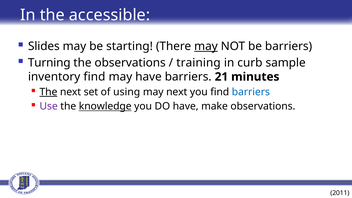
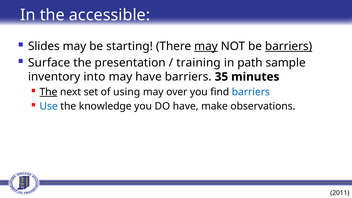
barriers underline: none -> present (289, 46)
Turning: Turning -> Surface (49, 63)
the observations: observations -> presentation (130, 63)
curb: curb -> path (250, 63)
inventory find: find -> into (94, 77)
21: 21 -> 35 (221, 77)
may next: next -> over (177, 92)
Use colour: purple -> blue (49, 106)
knowledge underline: present -> none (105, 106)
